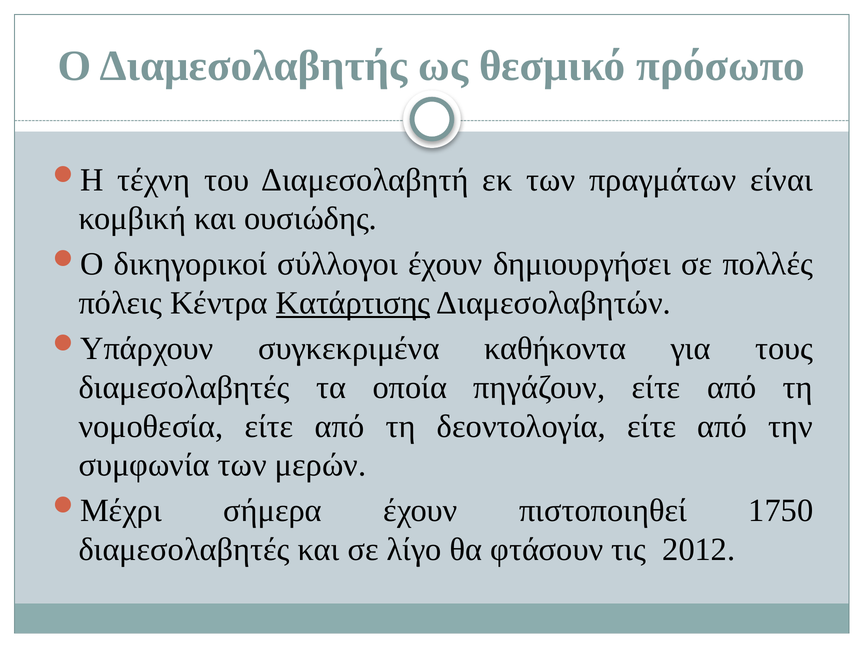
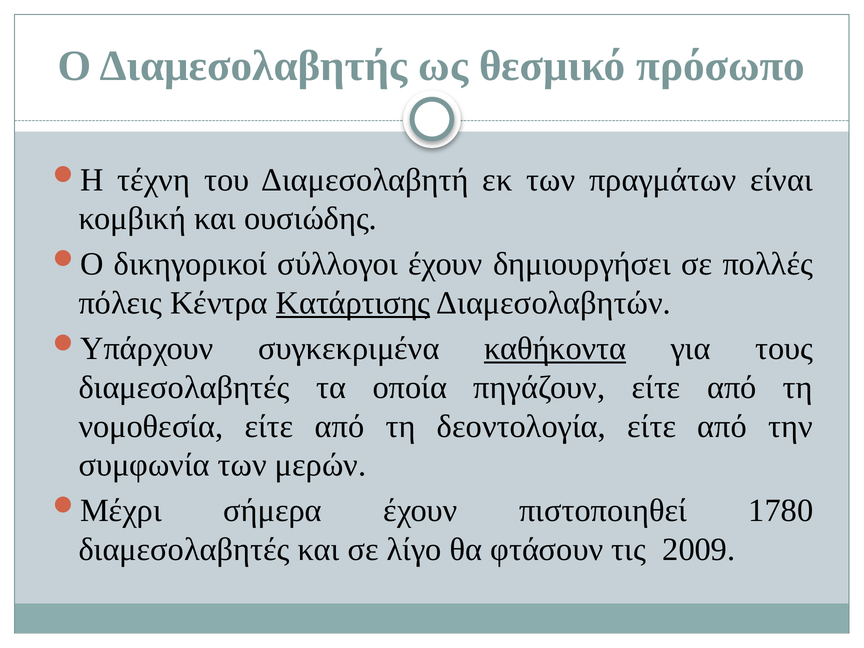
καθήκοντα underline: none -> present (555, 349)
1750: 1750 -> 1780 (781, 511)
2012: 2012 -> 2009 (699, 550)
